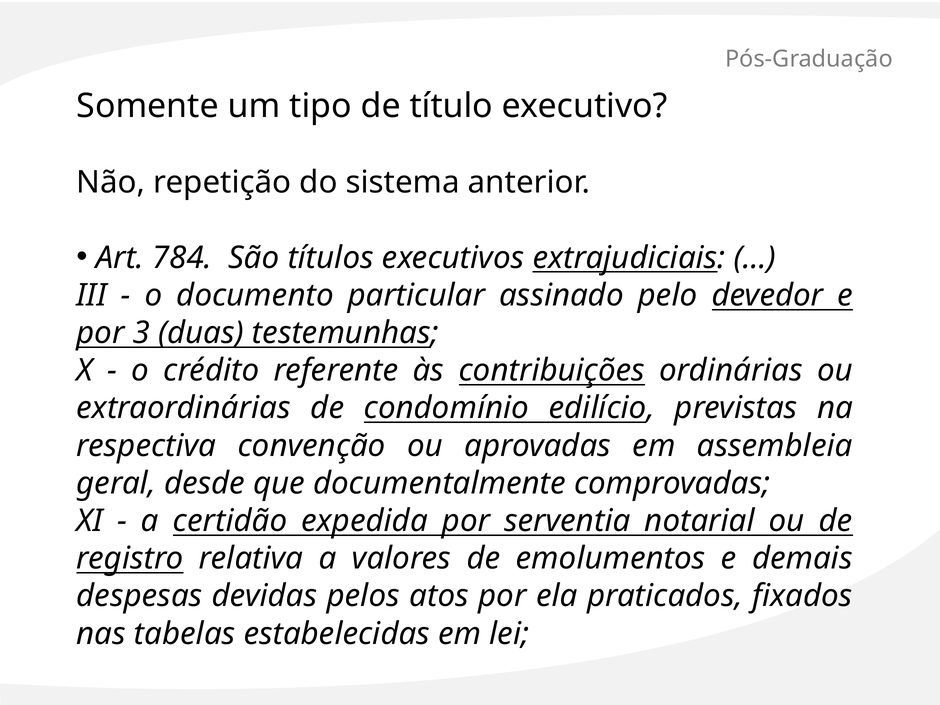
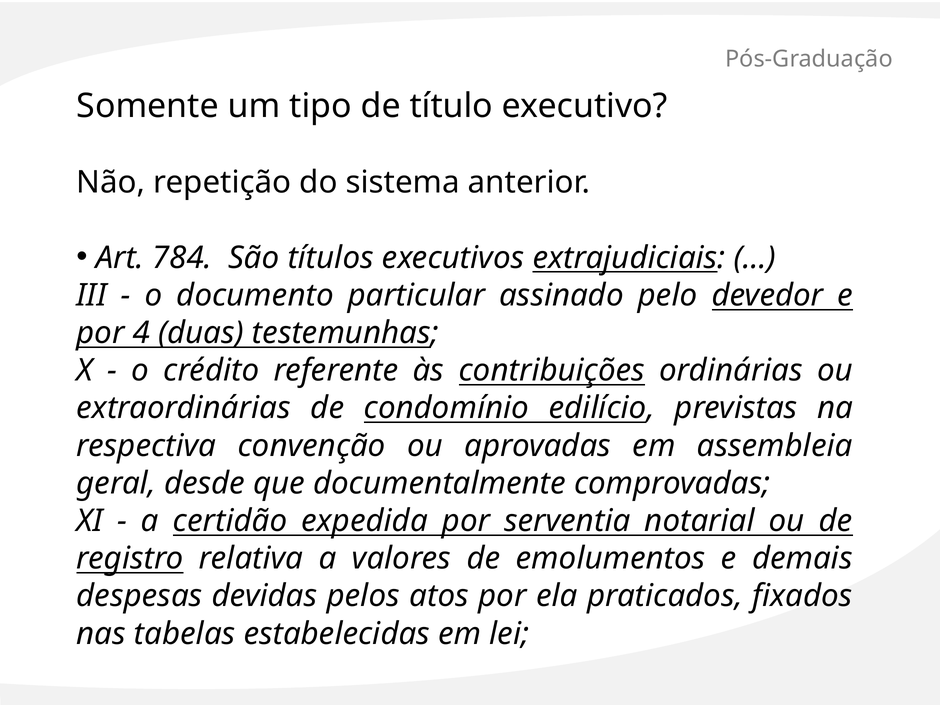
3: 3 -> 4 (141, 333)
